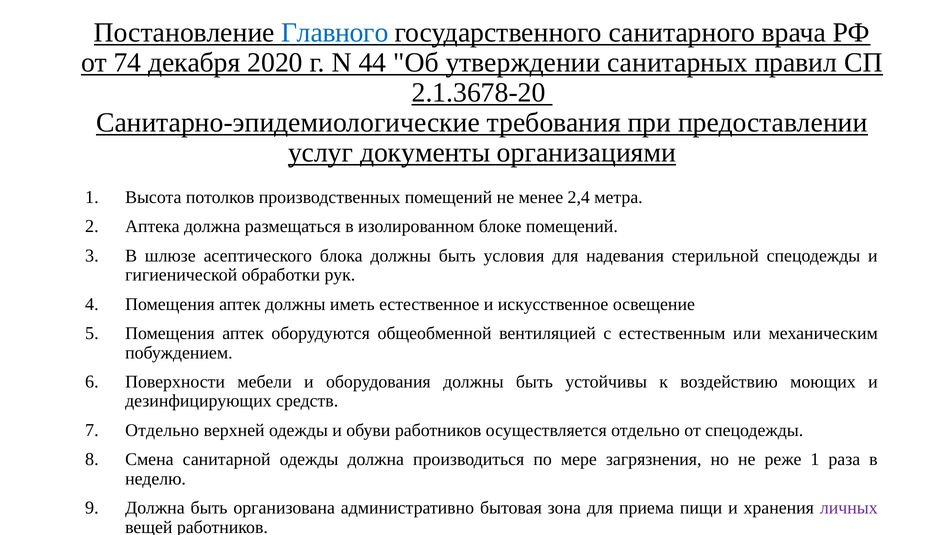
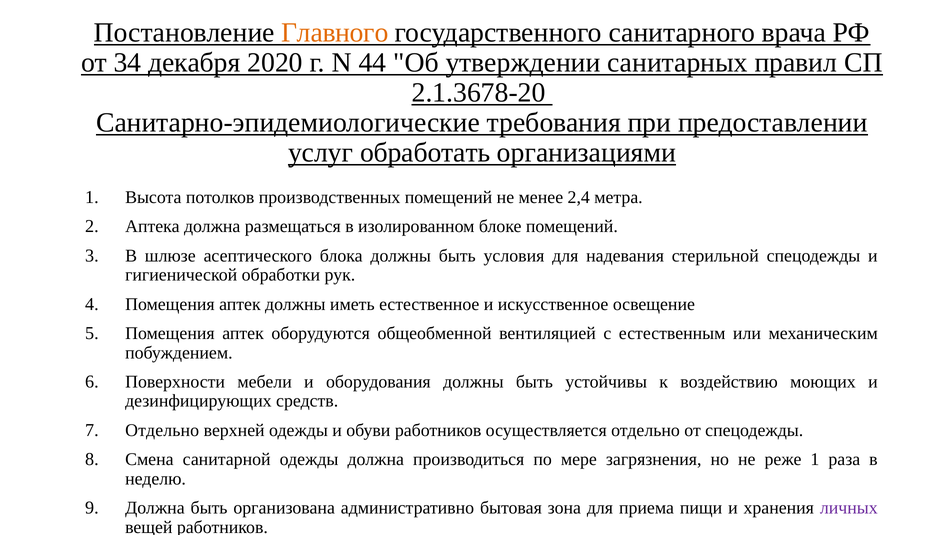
Главного colour: blue -> orange (335, 33)
74: 74 -> 34 (127, 63)
документы: документы -> обработать (425, 153)
